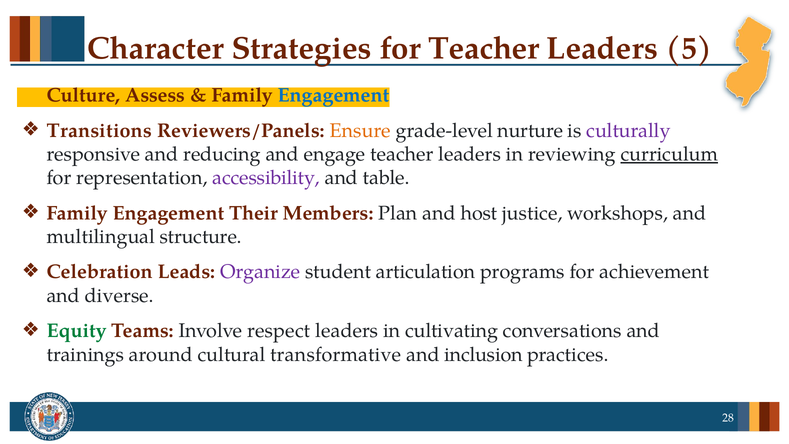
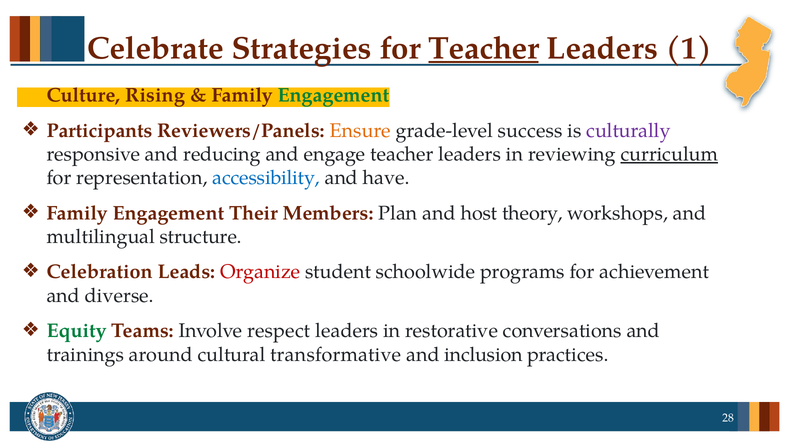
Character: Character -> Celebrate (156, 48)
Teacher underline: none -> present (484, 48)
5: 5 -> 1 (689, 48)
Assess: Assess -> Rising (155, 95)
Engagement colour: blue -> green (334, 95)
Transitions: Transitions -> Participants (100, 130)
nurture: nurture -> success (530, 130)
accessibility colour: purple -> blue (266, 178)
table: table -> have (386, 178)
justice: justice -> theory (533, 213)
Organize colour: purple -> red (260, 272)
articulation: articulation -> schoolwide (426, 272)
cultivating: cultivating -> restorative (452, 331)
